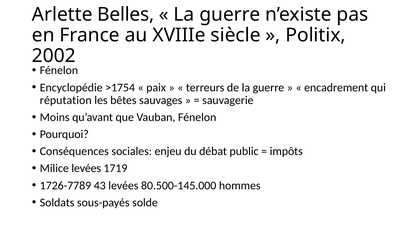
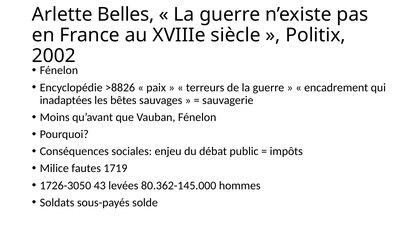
>1754: >1754 -> >8826 (120, 88)
réputation: réputation -> inadaptées (66, 100)
Milice levées: levées -> fautes (86, 169)
1726-7789: 1726-7789 -> 1726-3050 (65, 186)
80.500-145.000: 80.500-145.000 -> 80.362-145.000 (179, 186)
